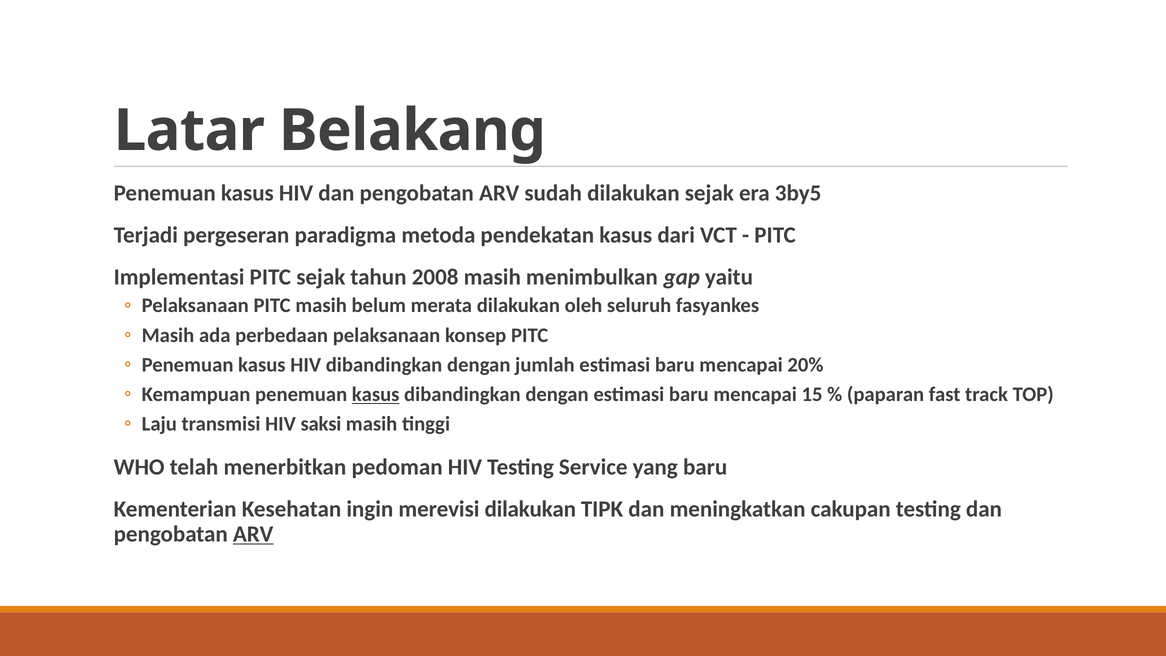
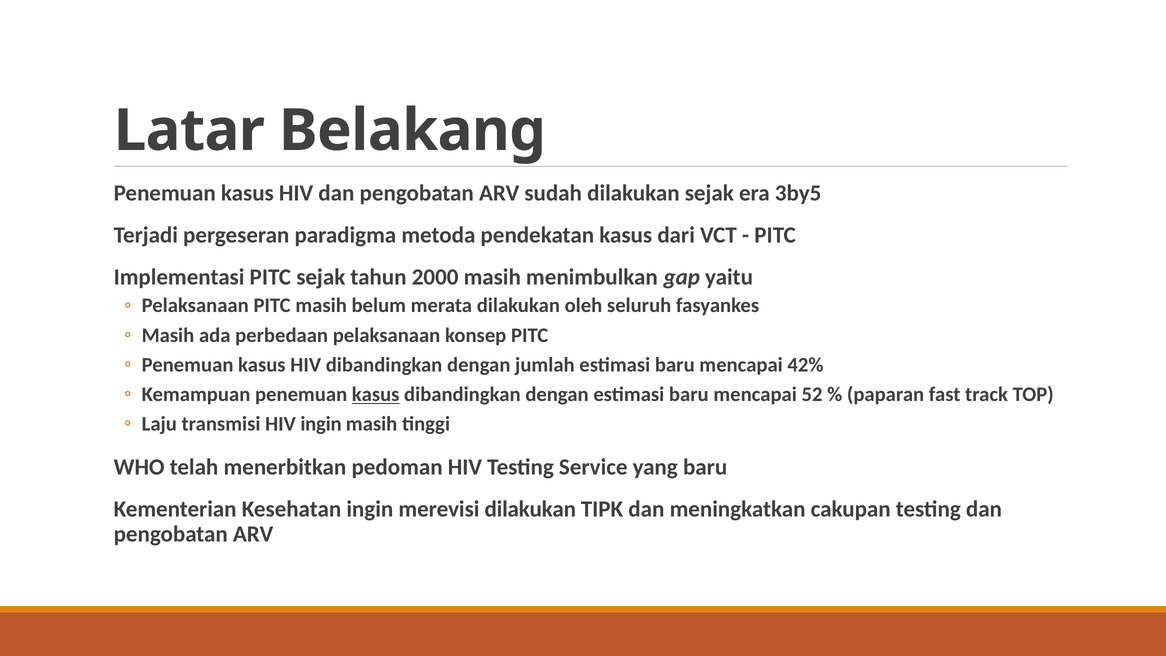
2008: 2008 -> 2000 (435, 277)
20%: 20% -> 42% (805, 365)
15: 15 -> 52 (812, 394)
HIV saksi: saksi -> ingin (321, 424)
ARV underline: present -> none (253, 534)
